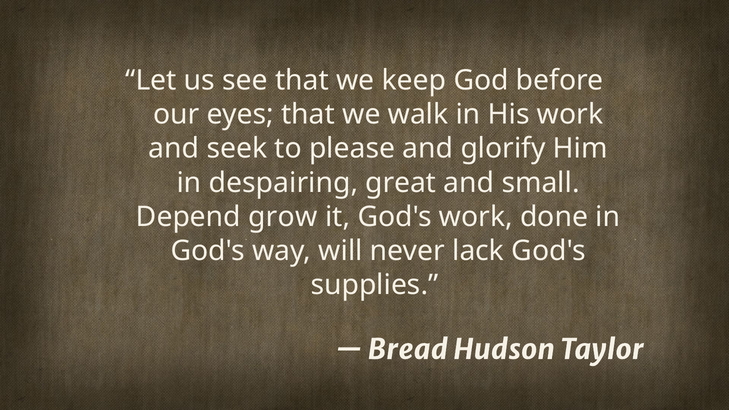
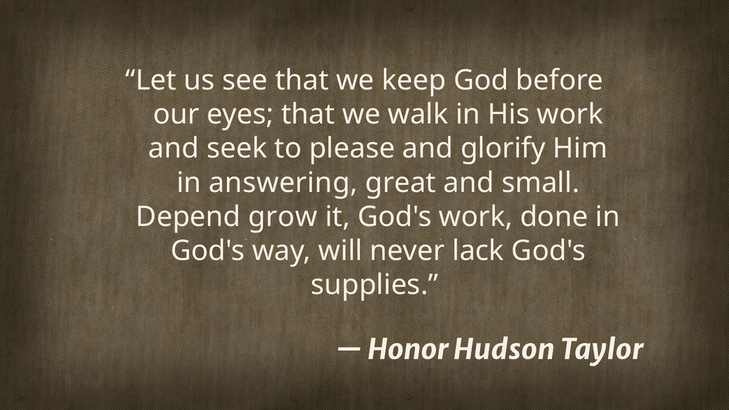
despairing: despairing -> answering (283, 183)
Bread: Bread -> Honor (408, 350)
